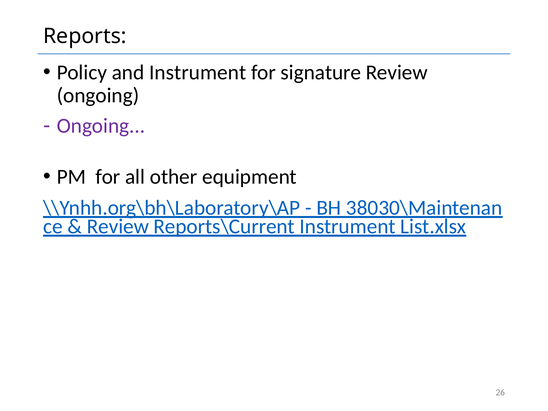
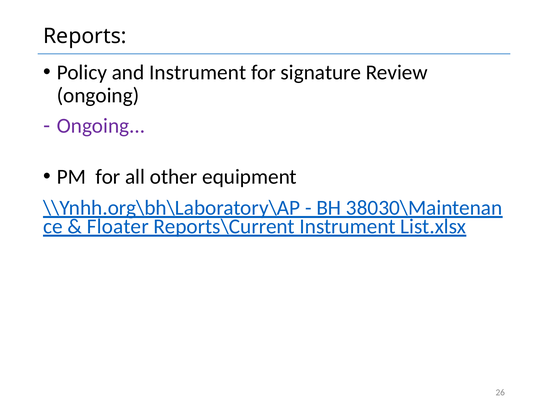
Review: Review -> Floater (118, 226)
